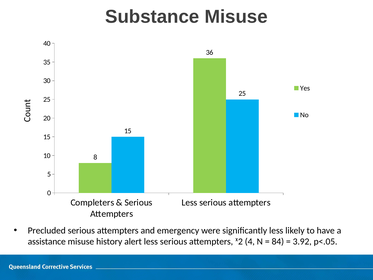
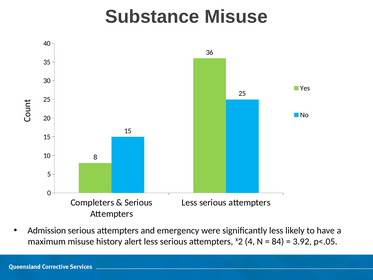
Precluded: Precluded -> Admission (47, 230)
assistance: assistance -> maximum (47, 241)
